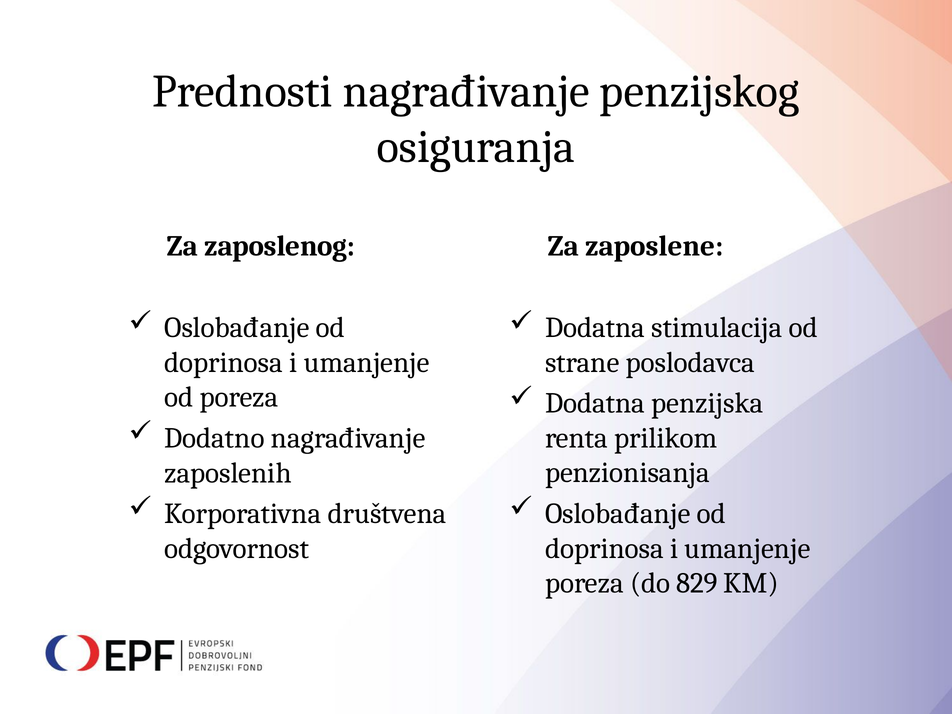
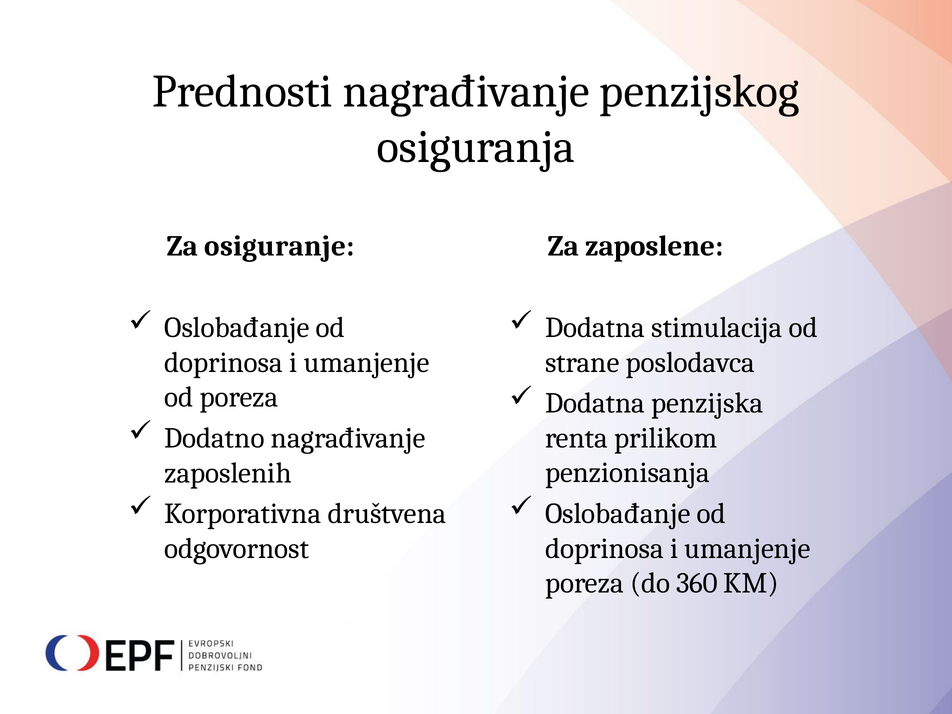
zaposlenog: zaposlenog -> osiguranje (279, 246)
829: 829 -> 360 (697, 583)
